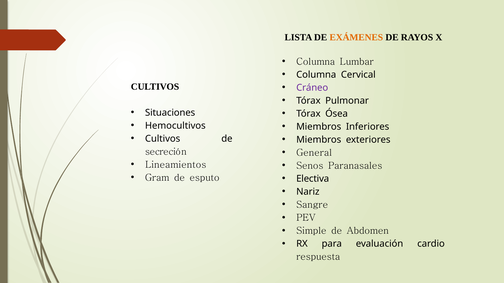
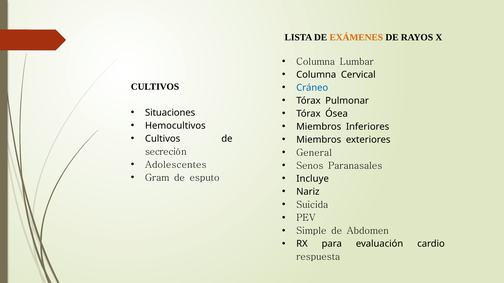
Cráneo colour: purple -> blue (312, 88)
Lineamientos: Lineamientos -> Adolescentes (176, 165)
Electiva: Electiva -> Incluye (313, 179)
Sangre: Sangre -> Suicida (312, 205)
